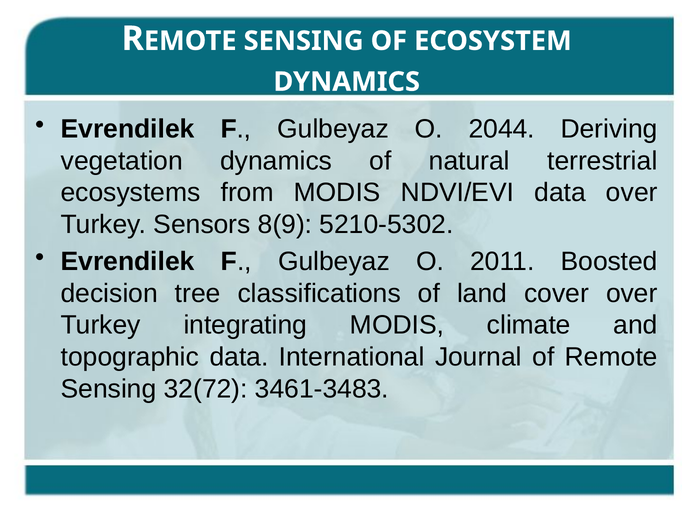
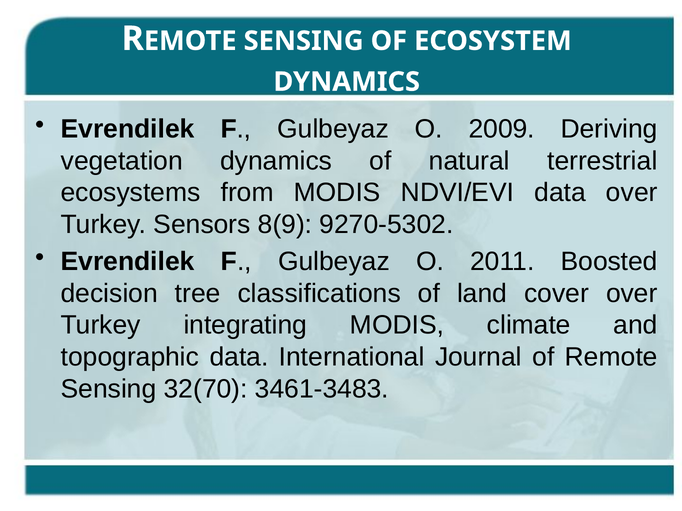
2044: 2044 -> 2009 (502, 129)
5210-5302: 5210-5302 -> 9270-5302 (386, 225)
32(72: 32(72 -> 32(70 (206, 389)
